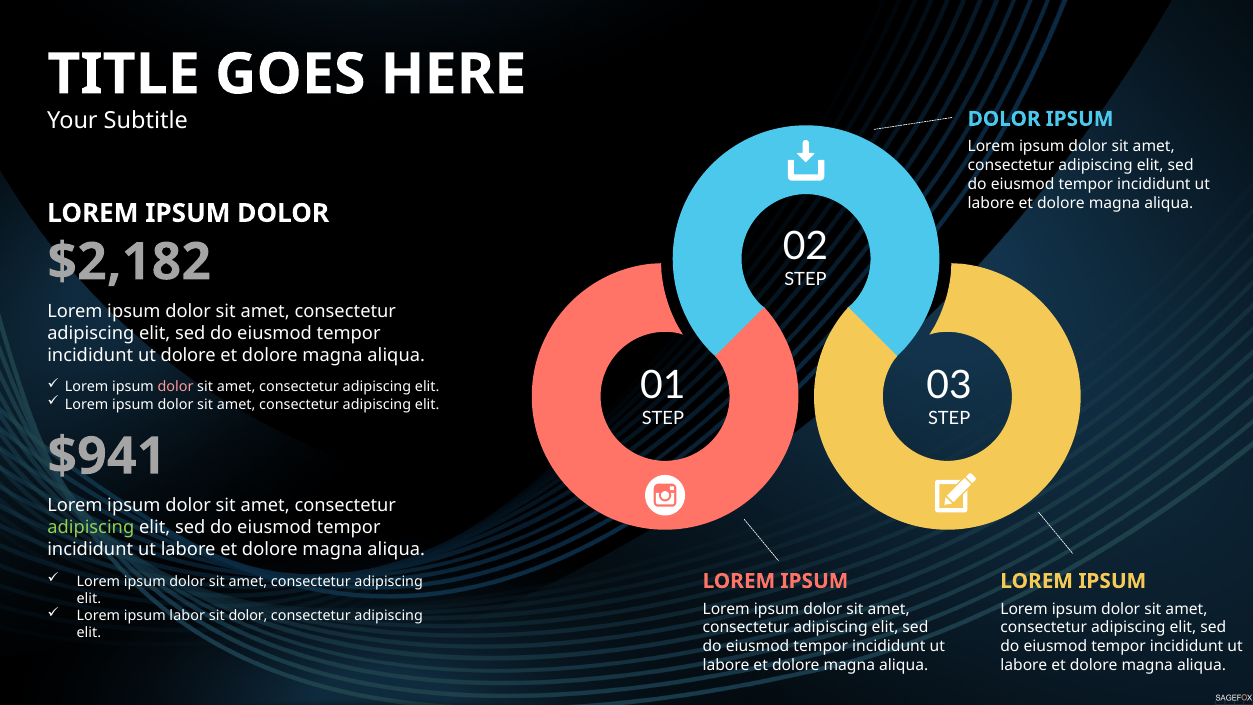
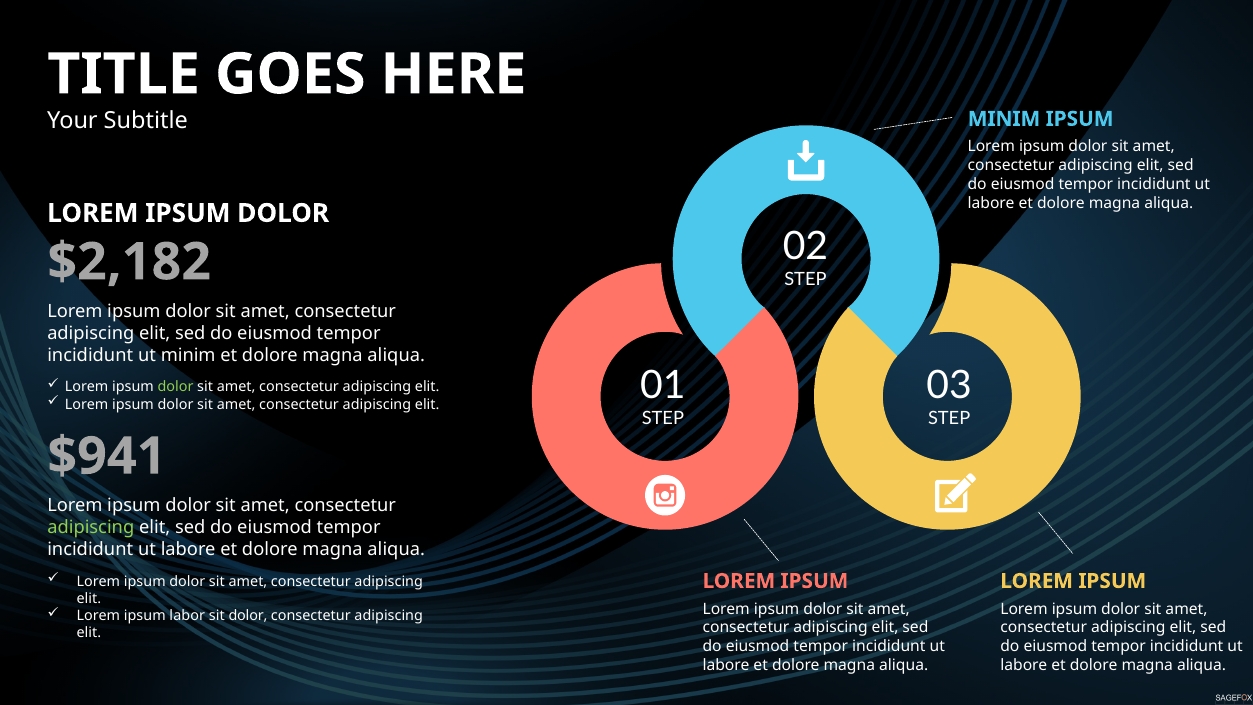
DOLOR: DOLOR -> MINIM (1004, 119)
ut dolore: dolore -> minim (188, 355)
dolor colour: pink -> light green (176, 387)
